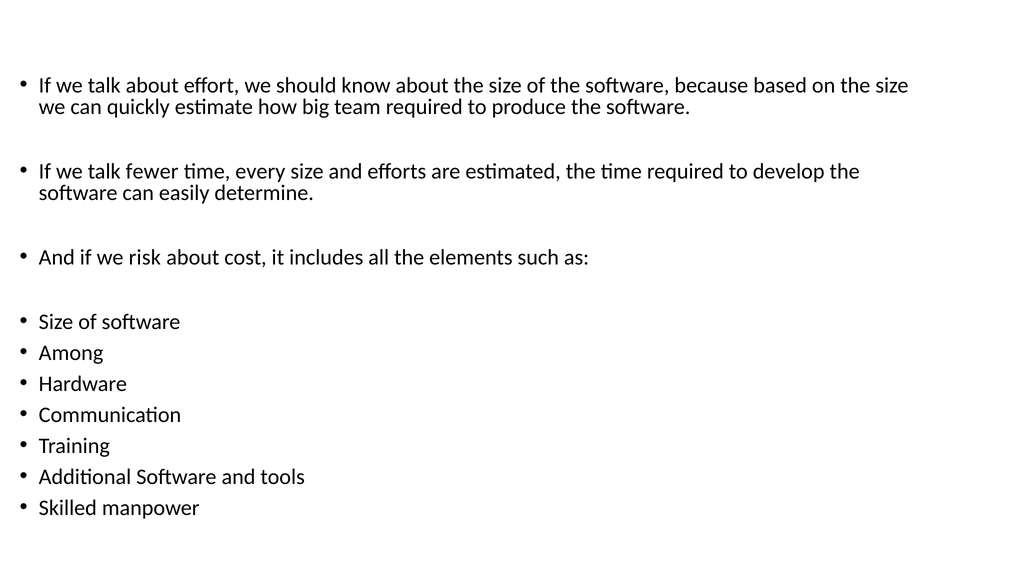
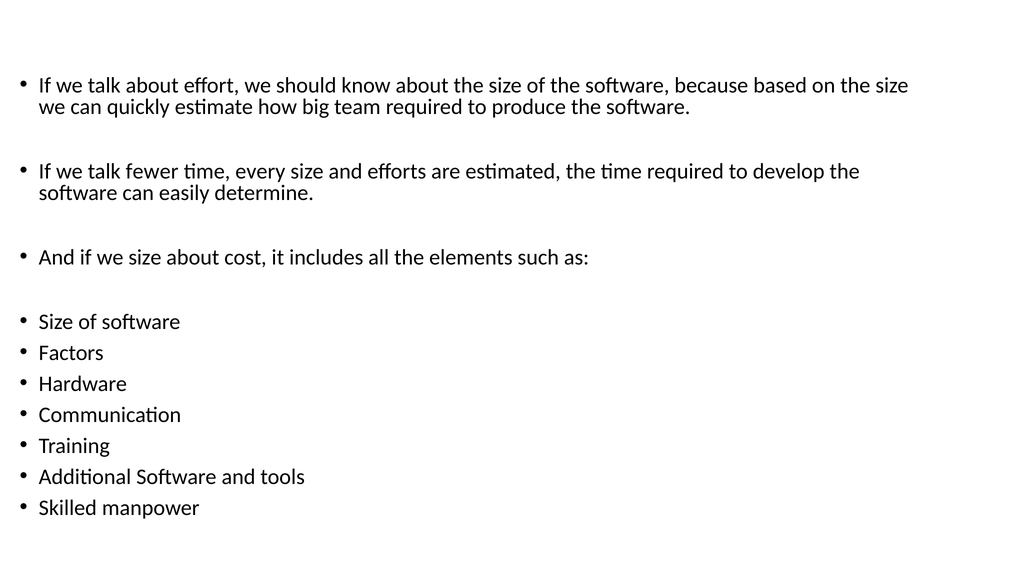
we risk: risk -> size (145, 257)
Among: Among -> Factors (71, 353)
